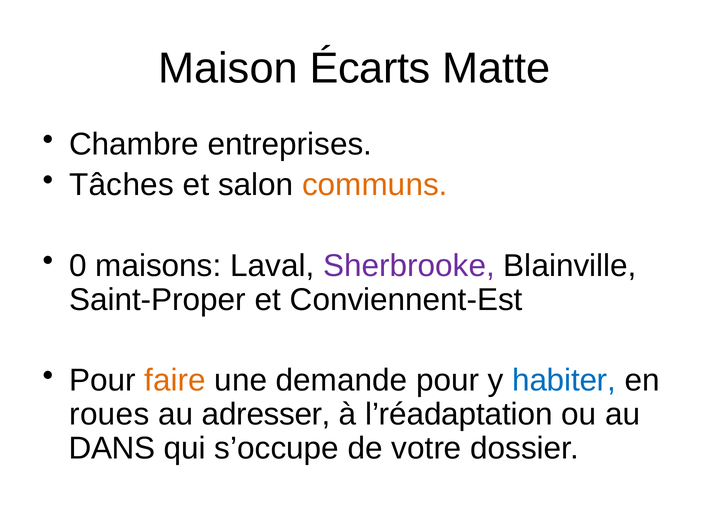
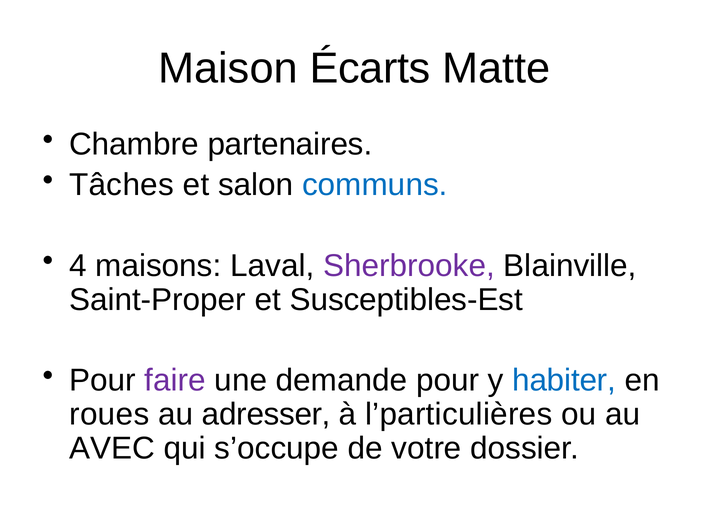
entreprises: entreprises -> partenaires (290, 144)
communs colour: orange -> blue (375, 185)
0: 0 -> 4 (78, 266)
Conviennent-Est: Conviennent-Est -> Susceptibles-Est (406, 300)
faire colour: orange -> purple (175, 380)
l’réadaptation: l’réadaptation -> l’particulières (459, 414)
DANS: DANS -> AVEC (112, 448)
